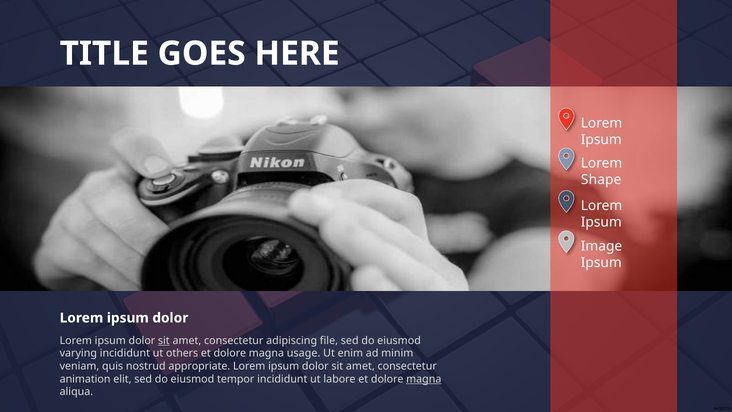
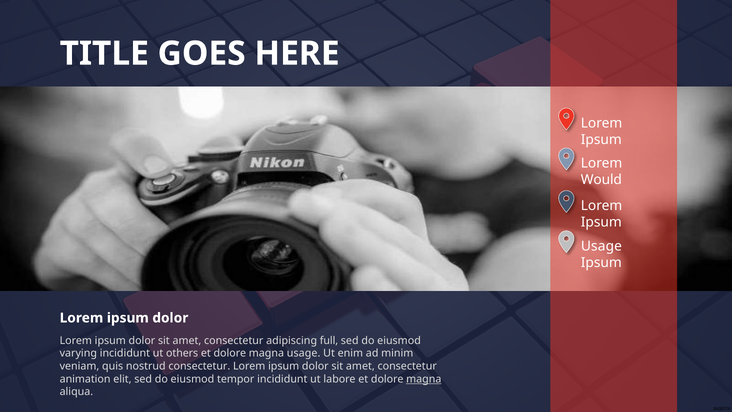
Shape: Shape -> Would (601, 180)
Image: Image -> Usage (601, 246)
sit underline: present -> none (164, 340)
file: file -> full (329, 340)
nostrud appropriate: appropriate -> consectetur (199, 366)
